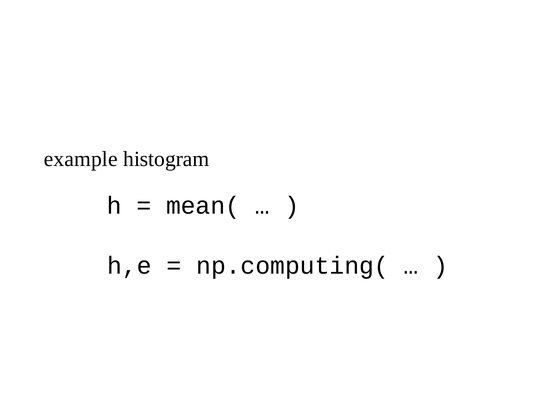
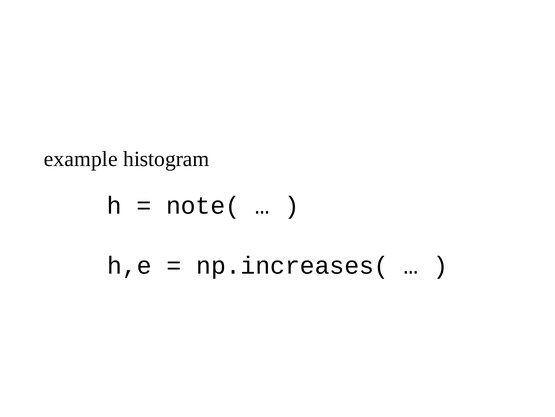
mean(: mean( -> note( (203, 205)
np.computing(: np.computing( -> np.increases( (292, 265)
